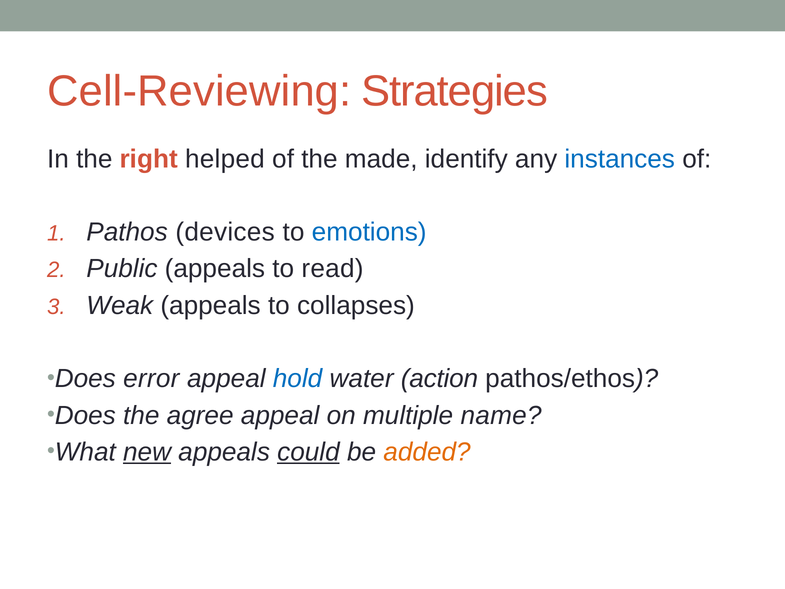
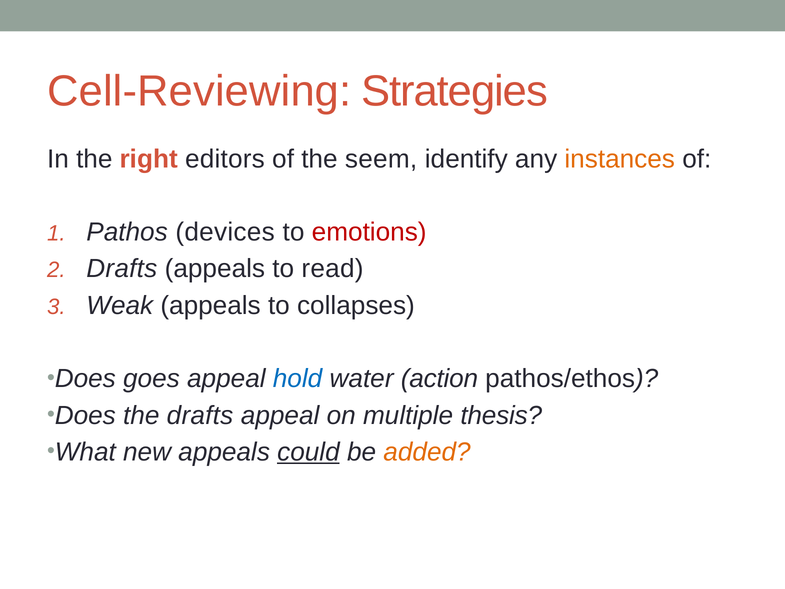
helped: helped -> editors (225, 159)
made: made -> seem (381, 159)
instances colour: blue -> orange (620, 159)
emotions colour: blue -> red (369, 232)
Public: Public -> Drafts (122, 269)
error: error -> goes (151, 379)
the agree: agree -> drafts (200, 415)
name: name -> thesis (501, 415)
new underline: present -> none (147, 452)
